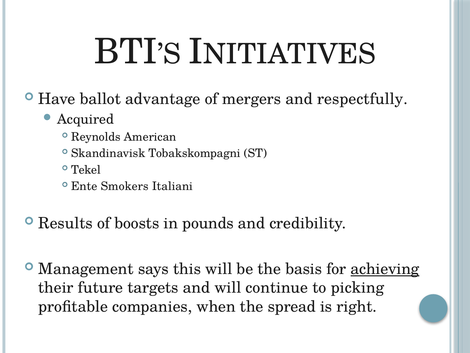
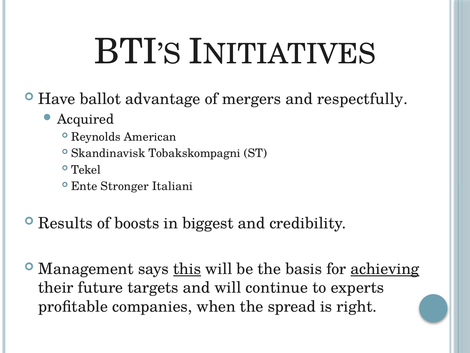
Smokers: Smokers -> Stronger (125, 186)
pounds: pounds -> biggest (208, 223)
this underline: none -> present (187, 269)
picking: picking -> experts (357, 287)
